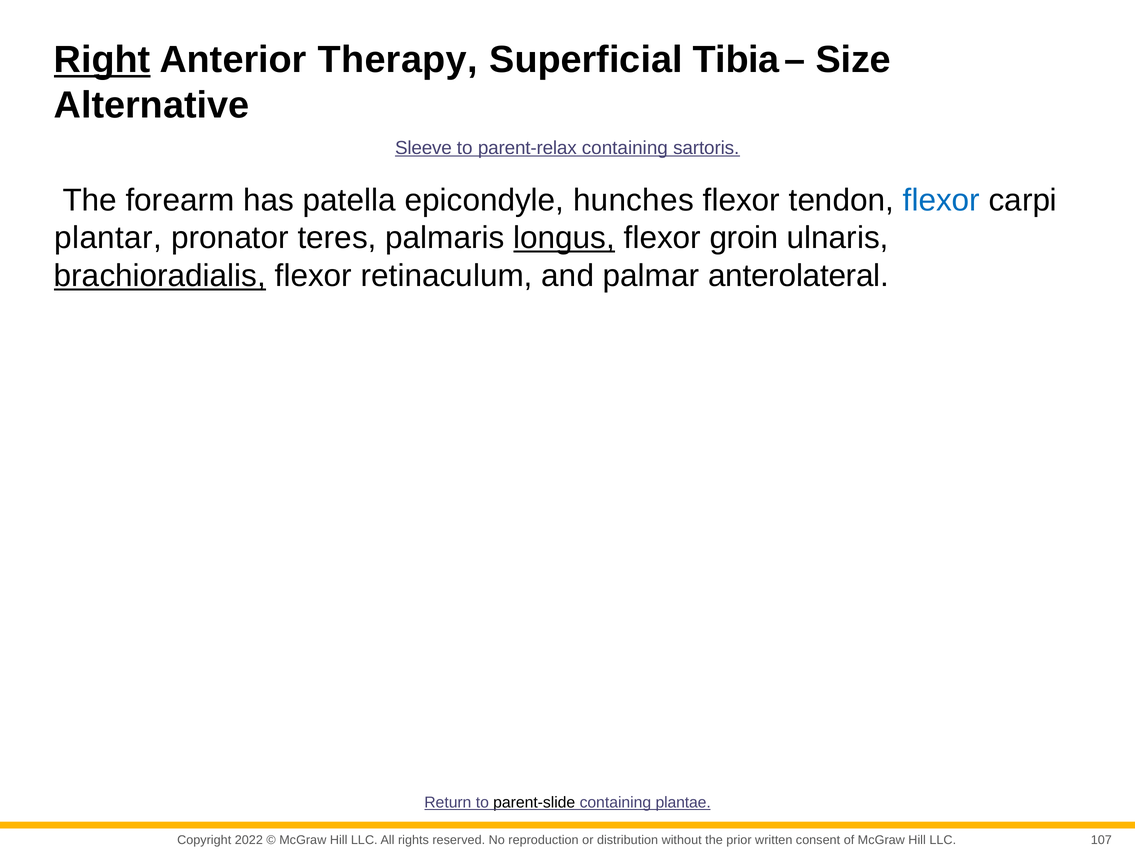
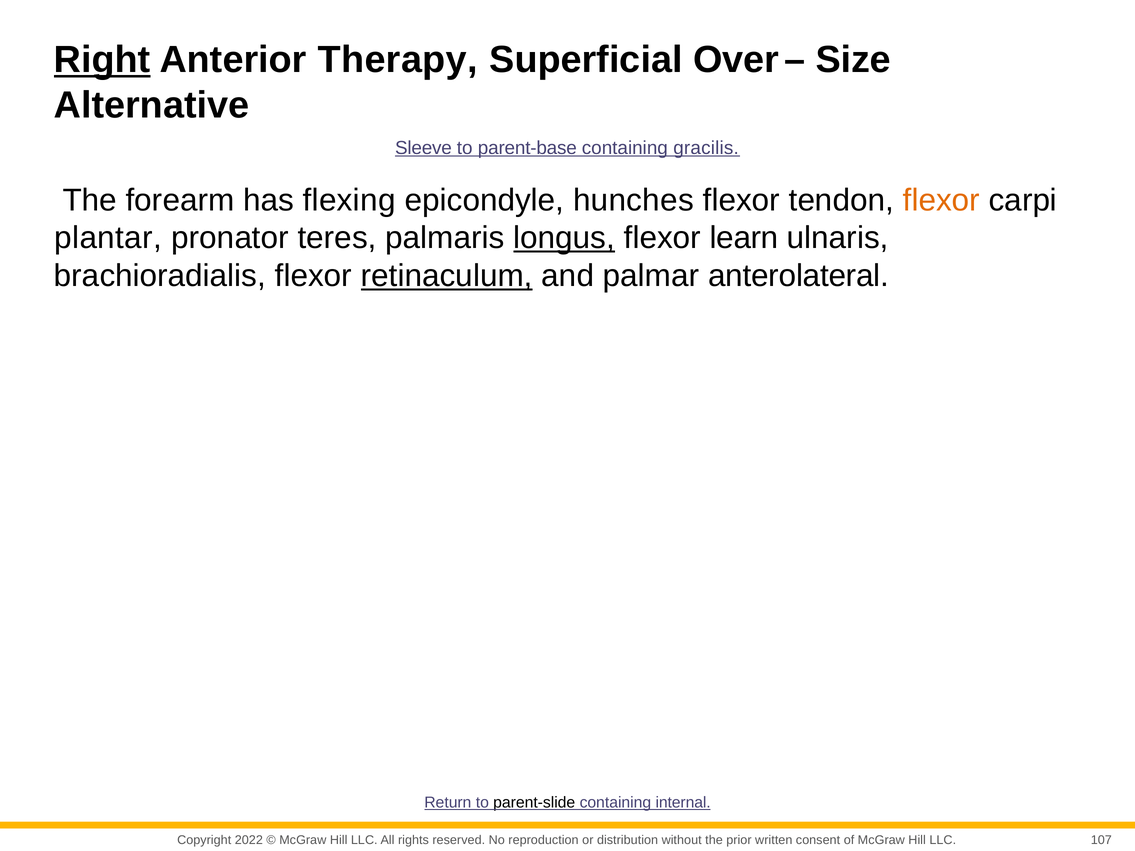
Tibia: Tibia -> Over (736, 60)
parent-relax: parent-relax -> parent-base (527, 148)
sartoris: sartoris -> gracilis (706, 148)
patella: patella -> flexing (349, 200)
flexor colour: blue -> orange (941, 200)
groin: groin -> learn (744, 238)
brachioradialis underline: present -> none (160, 276)
retinaculum underline: none -> present (447, 276)
plantae: plantae -> internal (683, 803)
